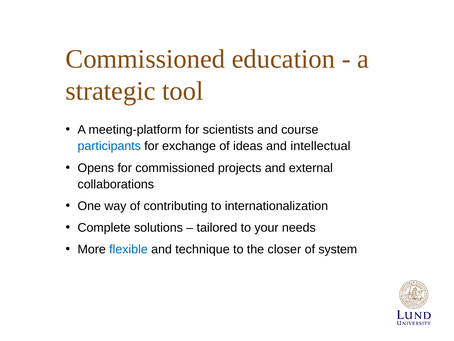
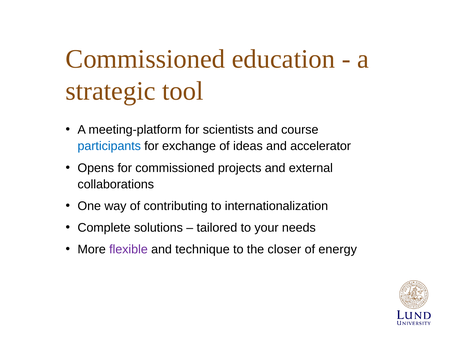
intellectual: intellectual -> accelerator (321, 146)
flexible colour: blue -> purple (129, 249)
system: system -> energy (338, 249)
